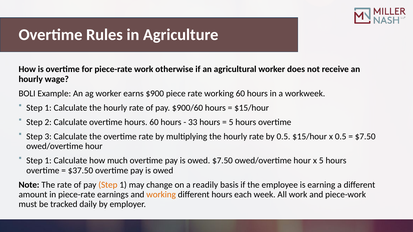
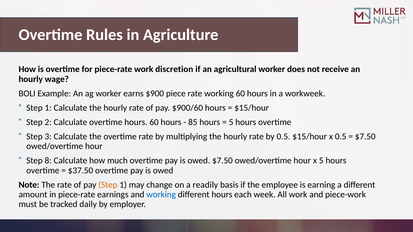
otherwise: otherwise -> discretion (174, 69)
33: 33 -> 85 (193, 122)
1: 1 -> 8 (48, 161)
working colour: orange -> blue (161, 195)
